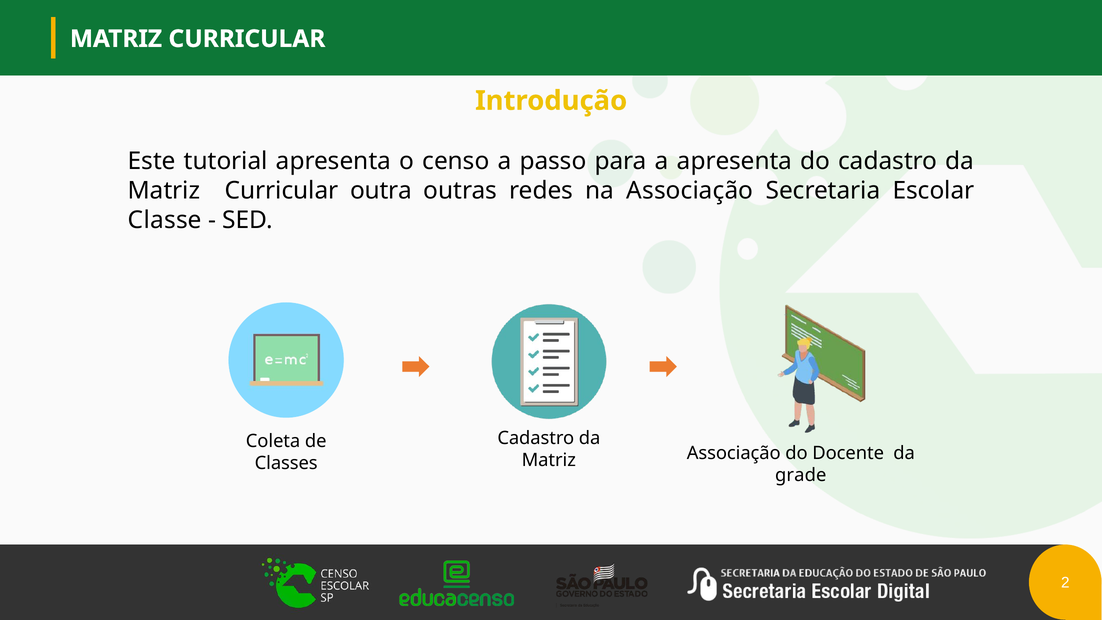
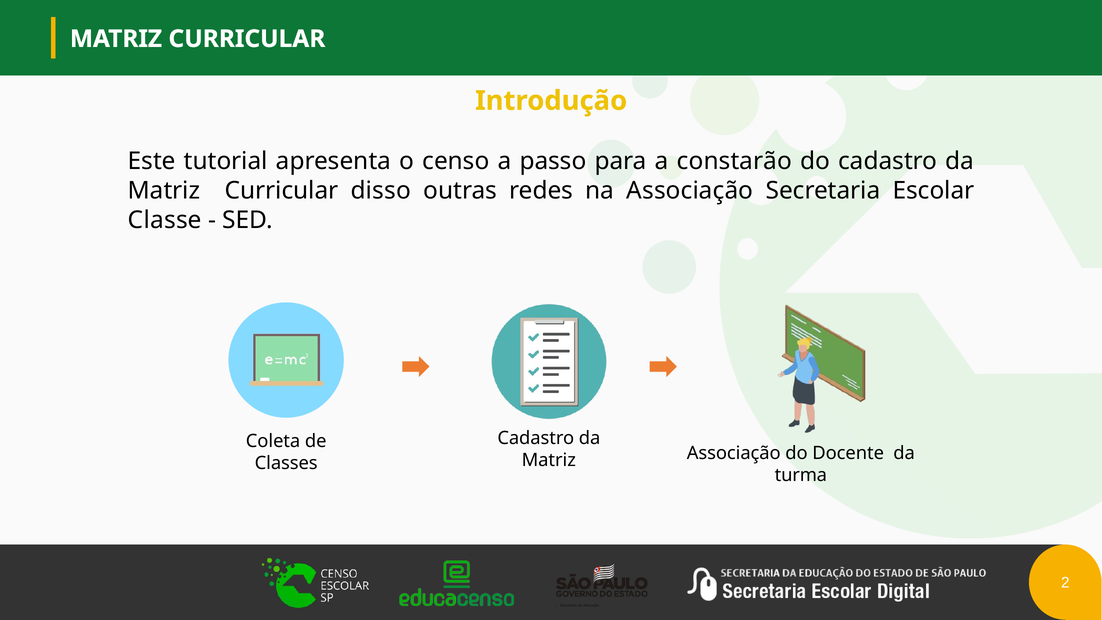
a apresenta: apresenta -> constarão (734, 161)
outra: outra -> disso (381, 191)
grade: grade -> turma (801, 475)
